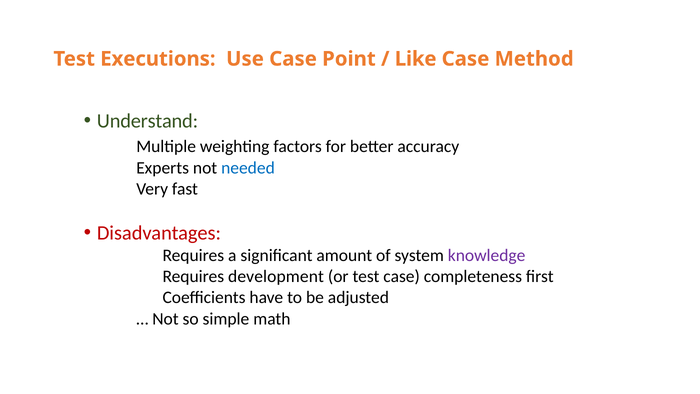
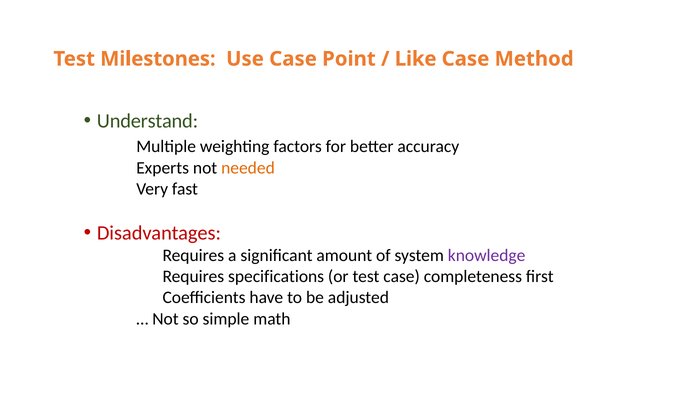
Executions: Executions -> Milestones (158, 59)
needed colour: blue -> orange (248, 168)
development: development -> specifications (276, 277)
